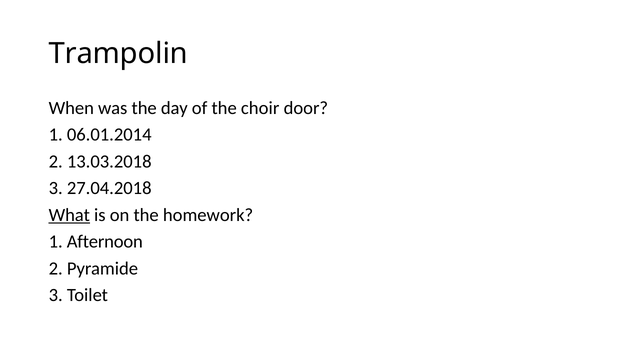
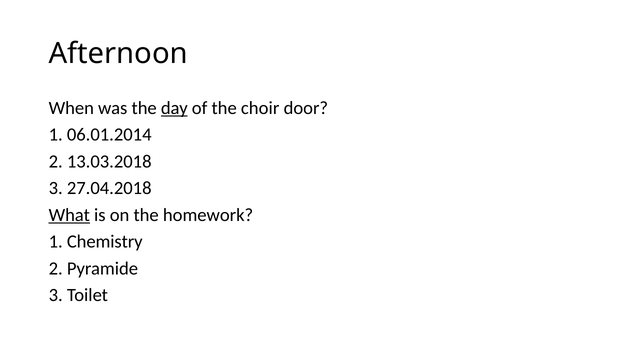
Trampolin: Trampolin -> Afternoon (118, 54)
day underline: none -> present (174, 108)
Afternoon: Afternoon -> Chemistry (105, 242)
